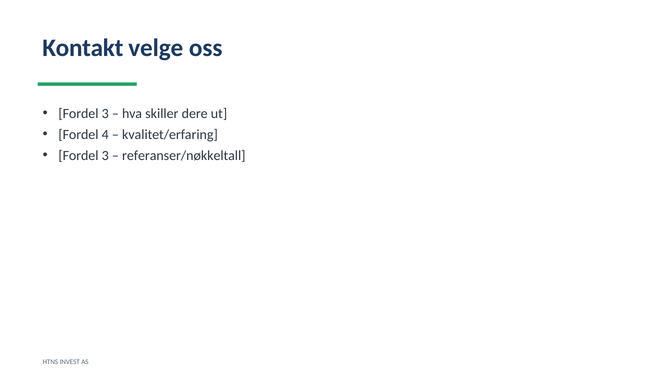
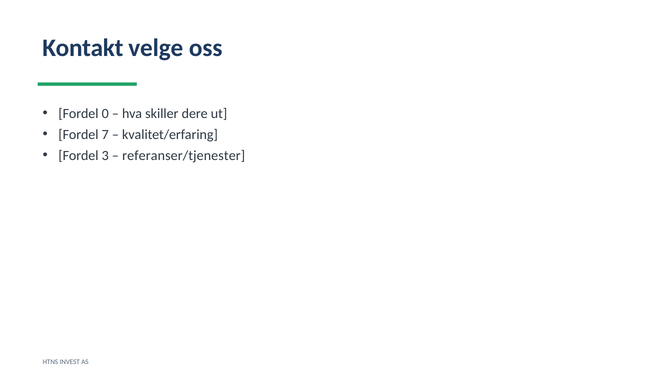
3: 3 -> 0 (105, 114)
4: 4 -> 7 (105, 135)
referanser/nøkkeltall: referanser/nøkkeltall -> referanser/tjenester (184, 156)
